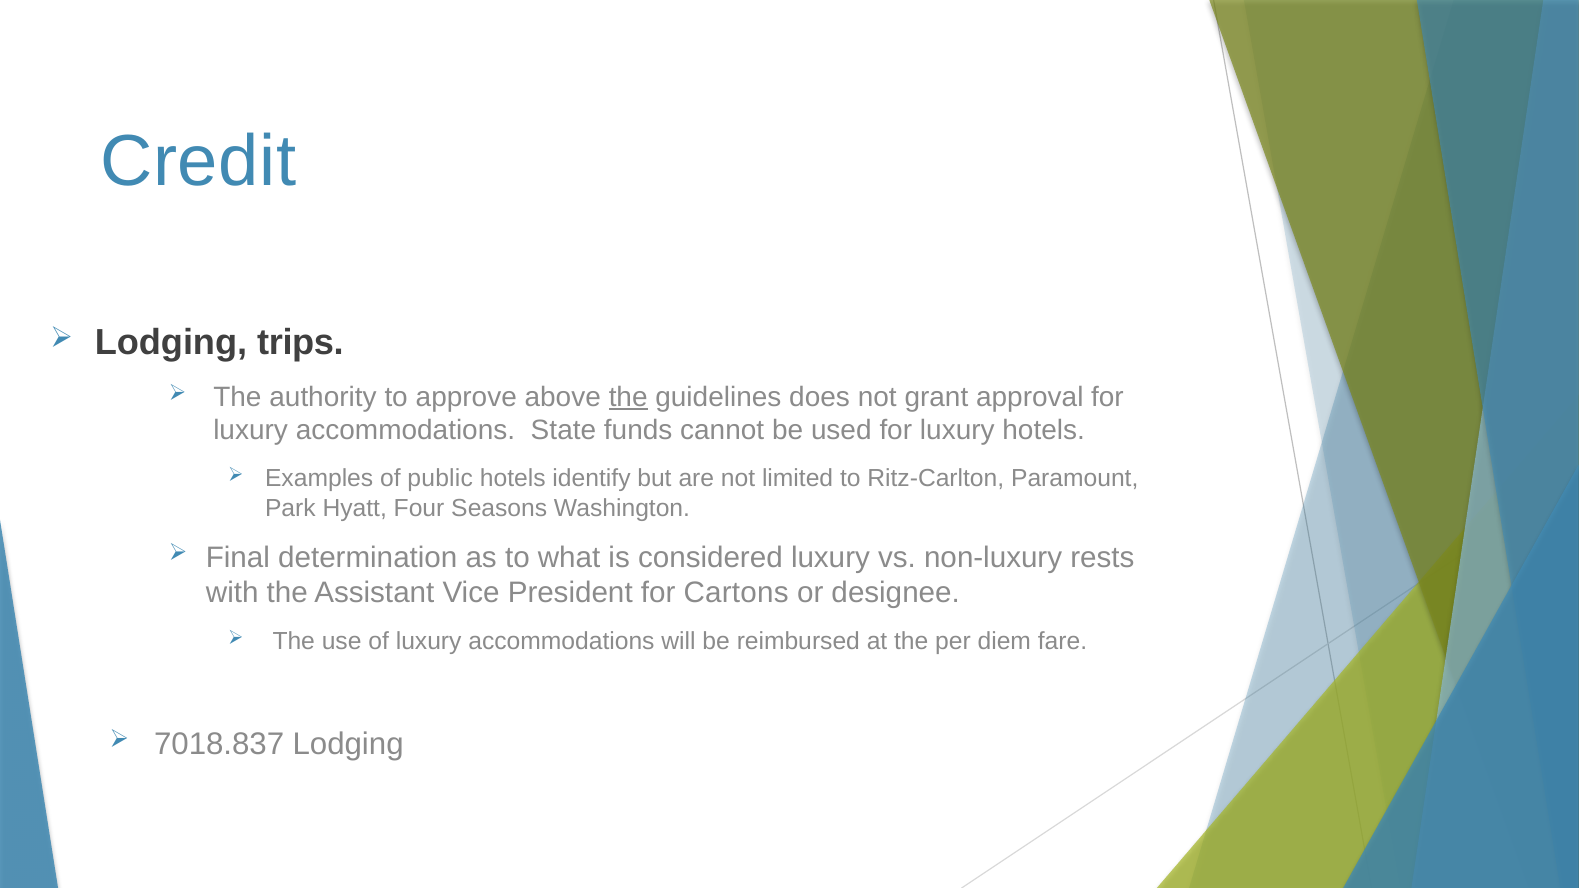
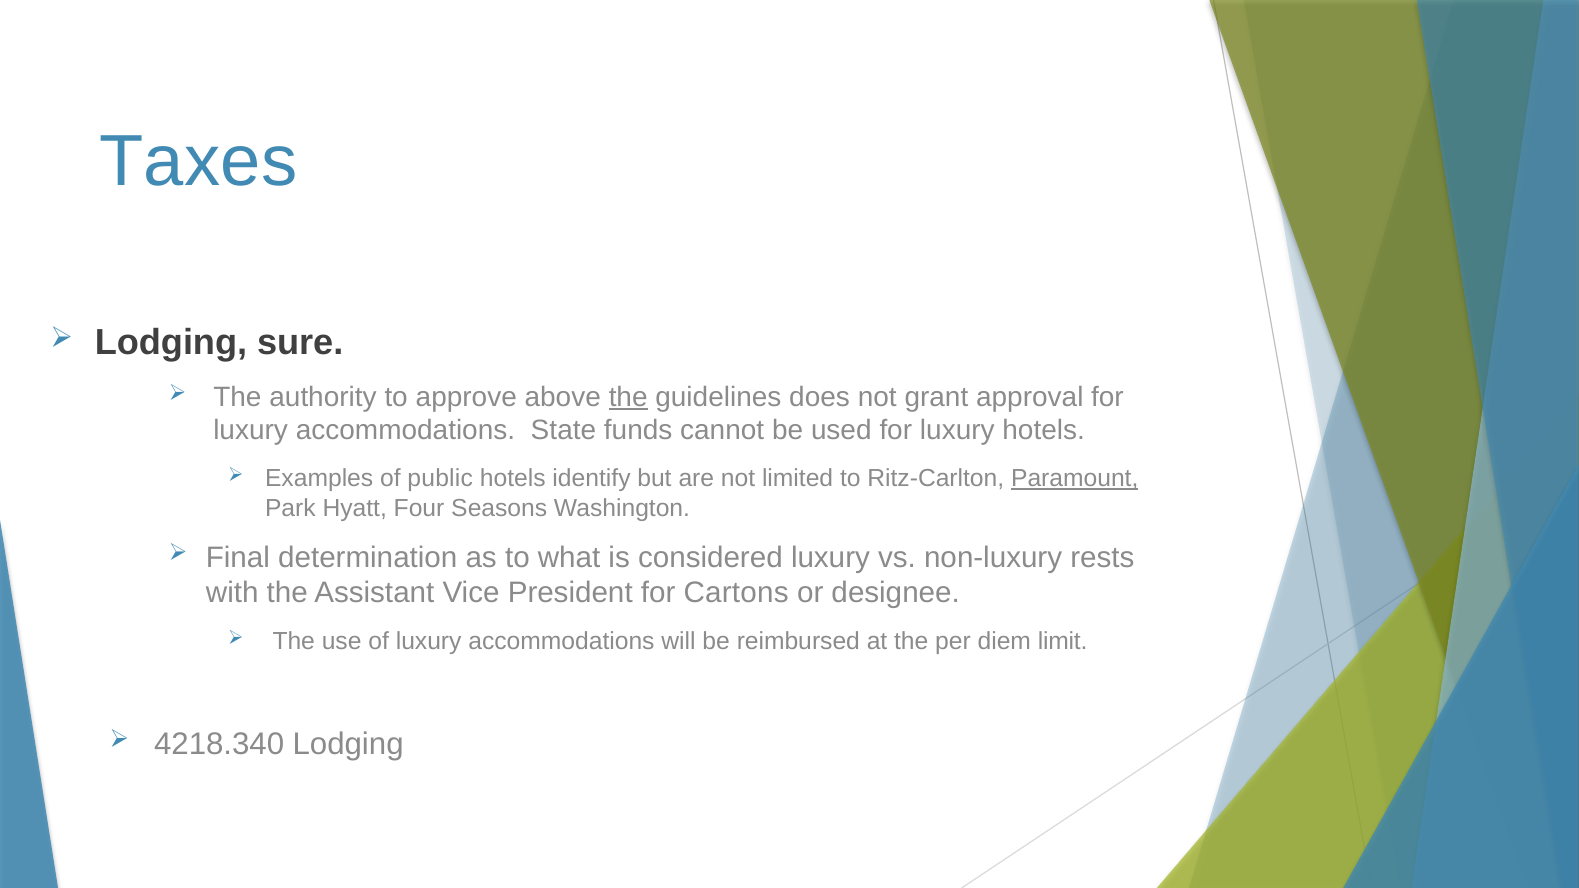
Credit: Credit -> Taxes (199, 161)
trips: trips -> sure (300, 343)
Paramount underline: none -> present (1075, 479)
fare: fare -> limit (1063, 642)
7018.837: 7018.837 -> 4218.340 (219, 744)
